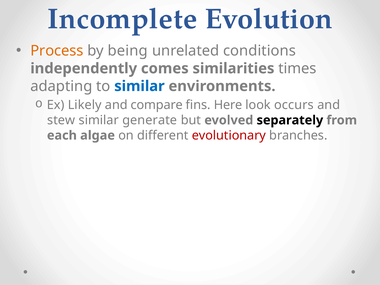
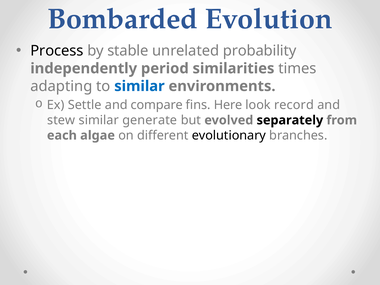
Incomplete: Incomplete -> Bombarded (123, 19)
Process colour: orange -> black (57, 51)
being: being -> stable (128, 51)
conditions: conditions -> probability (260, 51)
comes: comes -> period (165, 68)
Likely: Likely -> Settle (85, 105)
occurs: occurs -> record (294, 105)
evolutionary colour: red -> black (229, 135)
